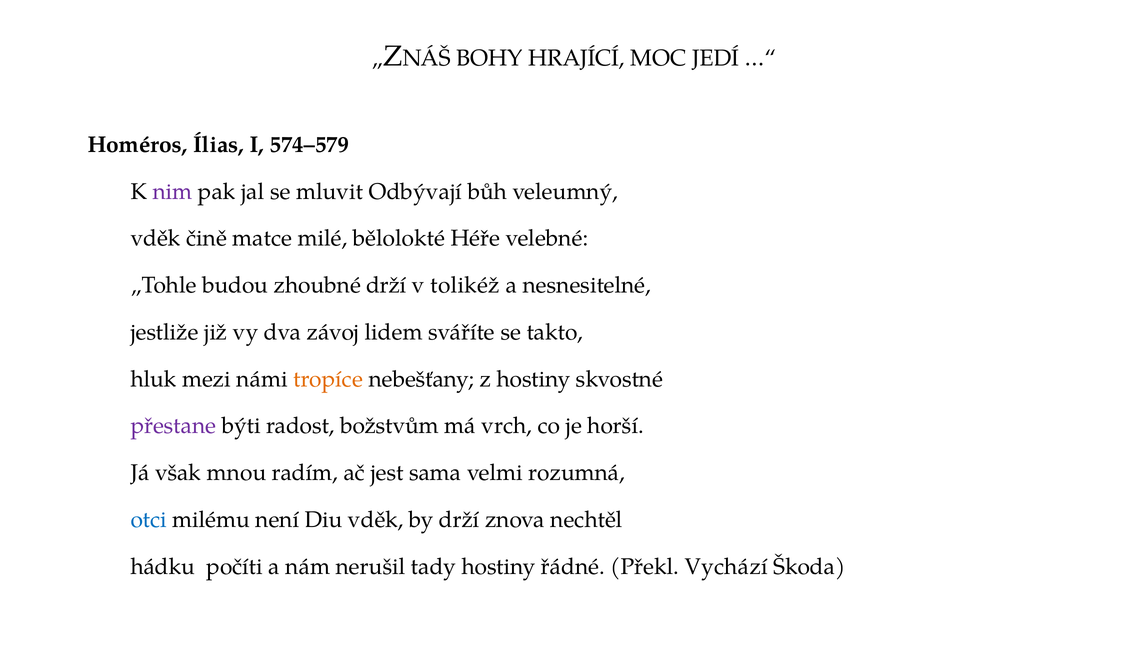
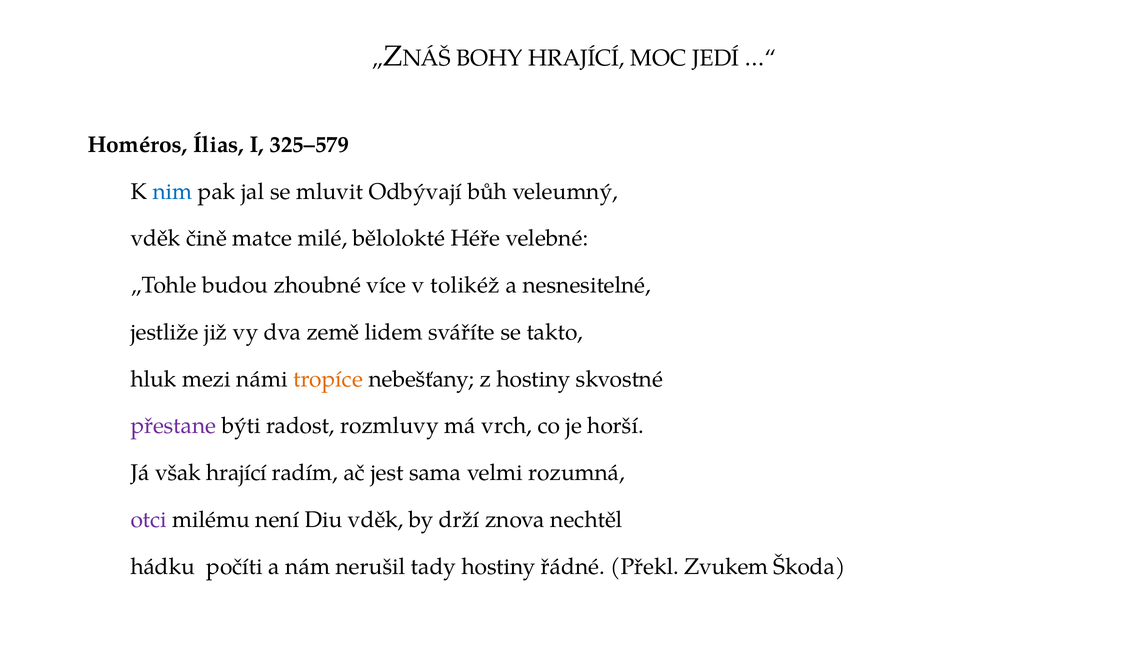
574–579: 574–579 -> 325–579 (309, 145)
nim colour: purple -> blue (173, 192)
zhoubné drží: drží -> více (386, 285)
závoj: závoj -> země (333, 332)
božstvům: božstvům -> rozmluvy (389, 426)
však mnou: mnou -> hrající (237, 473)
otci colour: blue -> purple (149, 519)
Vychází: Vychází -> Zvukem (726, 566)
